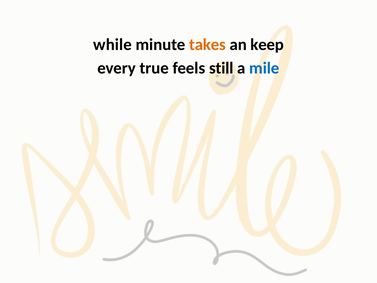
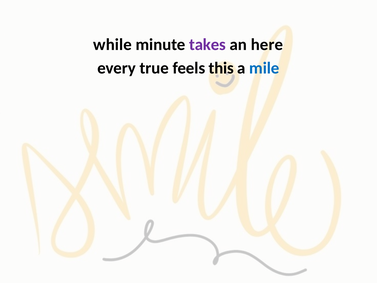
takes colour: orange -> purple (207, 45)
keep: keep -> here (267, 45)
still: still -> this (221, 68)
